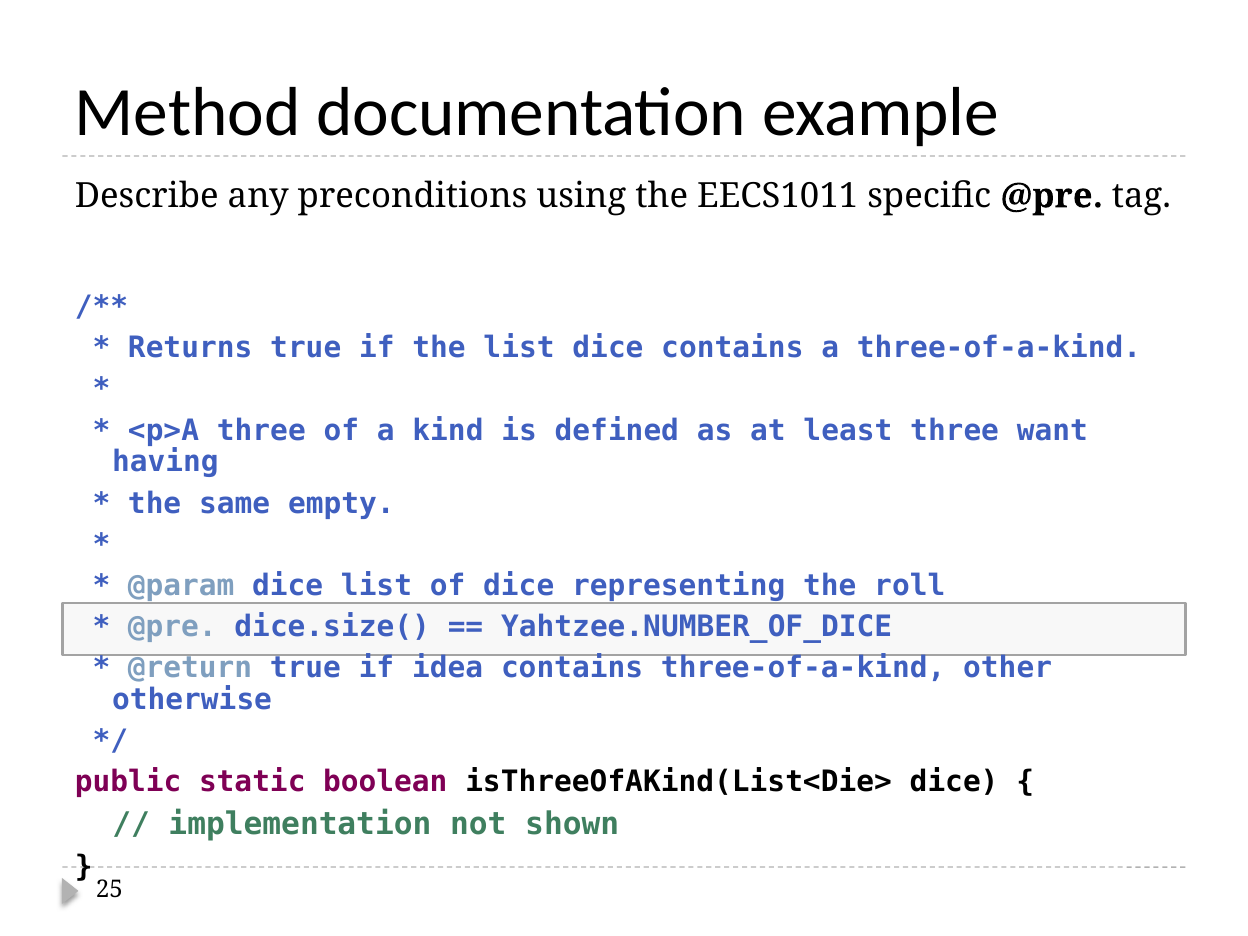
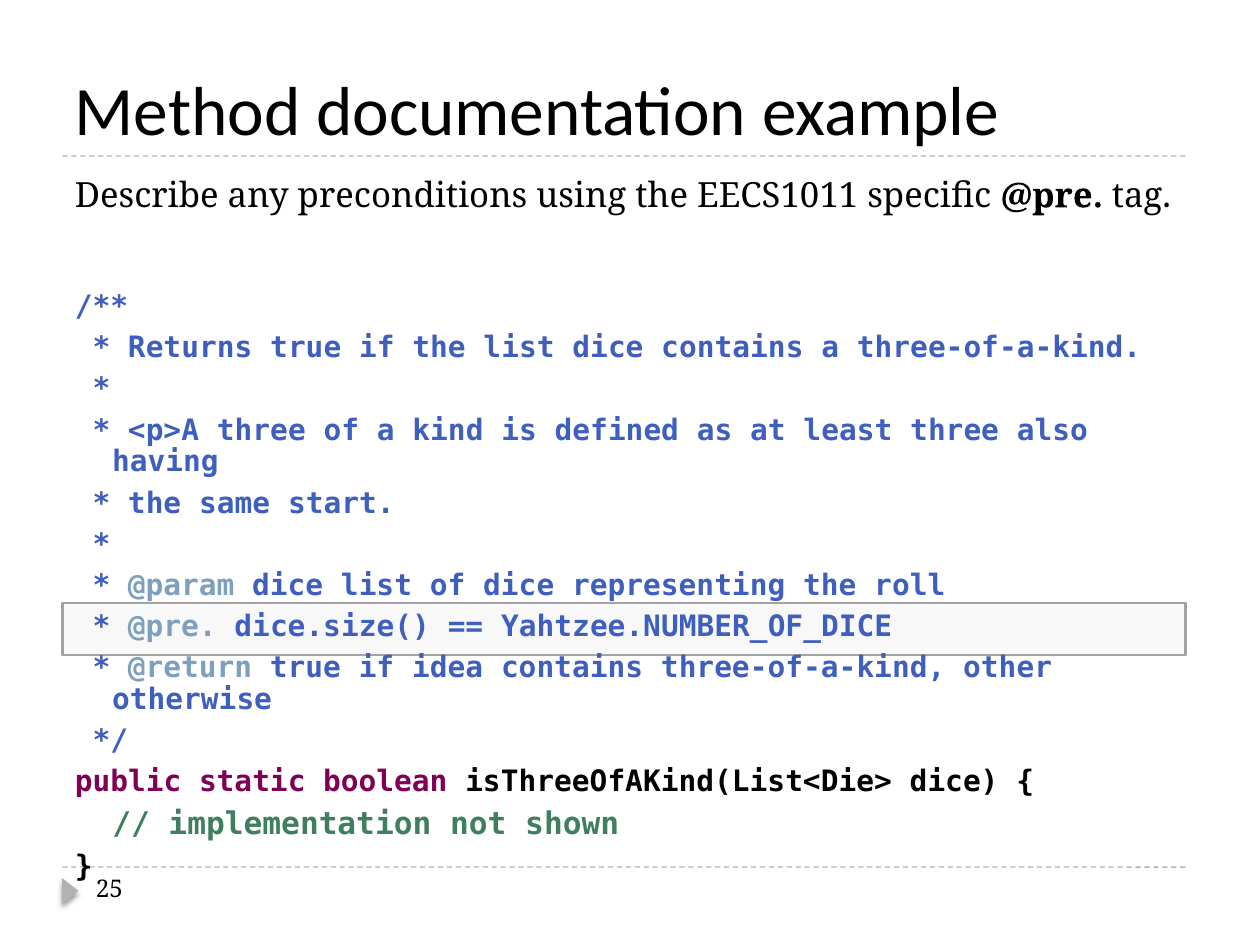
want: want -> also (1052, 430)
empty: empty -> start (341, 503)
